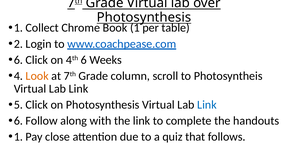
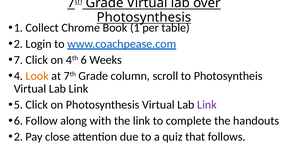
6: 6 -> 7 (18, 60)
Link colour: blue -> purple (207, 105)
1: 1 -> 2 (18, 137)
